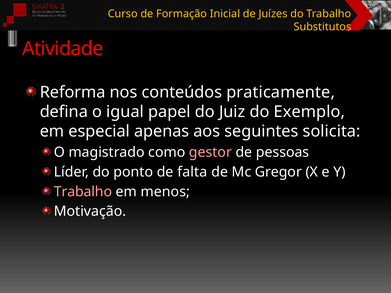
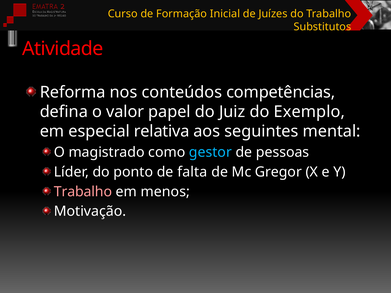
praticamente: praticamente -> competências (281, 92)
igual: igual -> valor (125, 112)
apenas: apenas -> relativa (162, 131)
solicita: solicita -> mental (332, 131)
gestor colour: pink -> light blue (210, 152)
